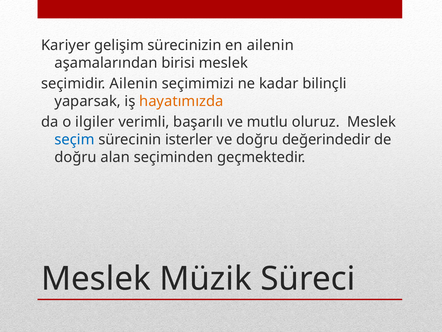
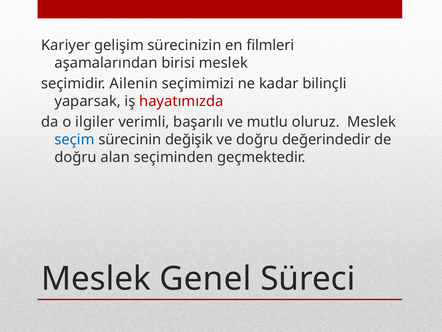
en ailenin: ailenin -> filmleri (270, 45)
hayatımızda colour: orange -> red (181, 101)
isterler: isterler -> değişik (189, 139)
Müzik: Müzik -> Genel (205, 279)
